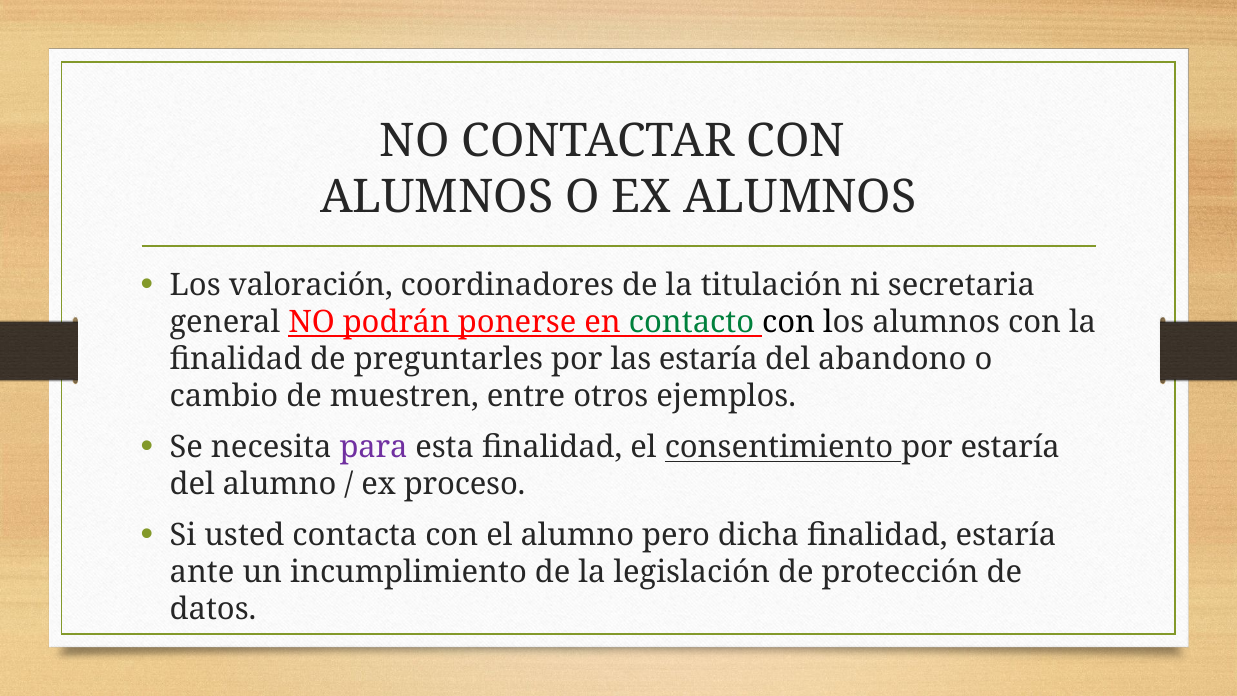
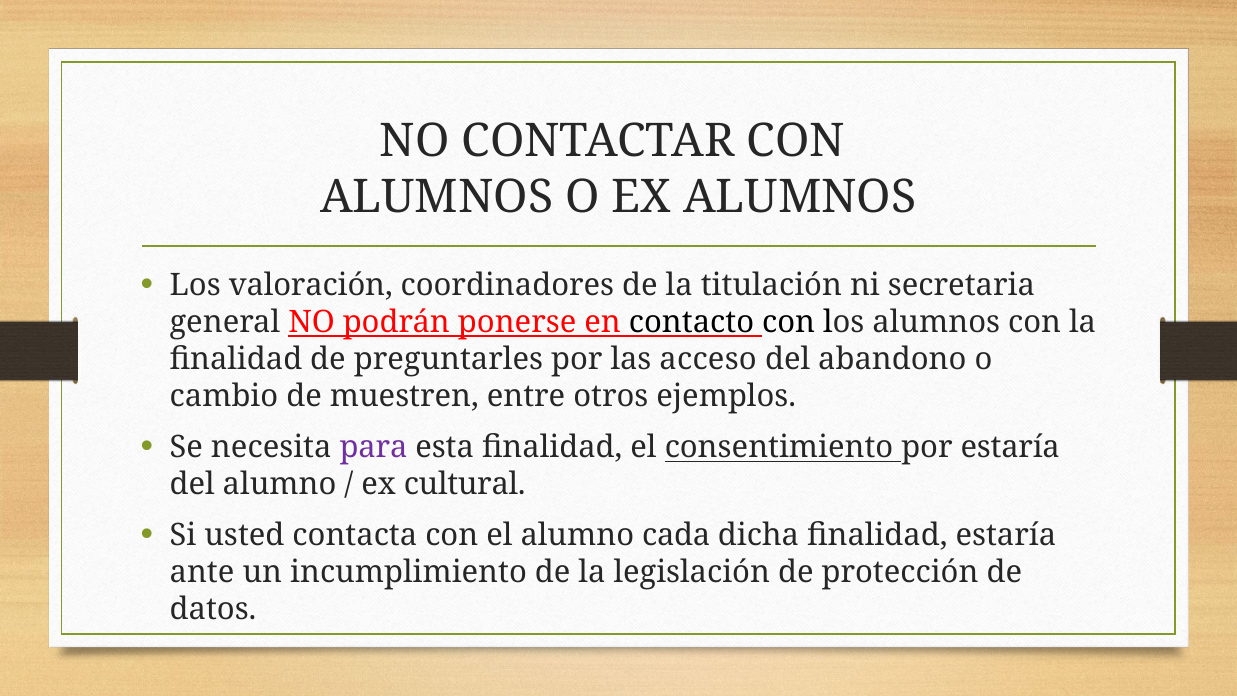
contacto colour: green -> black (692, 322)
las estaría: estaría -> acceso (708, 359)
proceso: proceso -> cultural (465, 484)
pero: pero -> cada (676, 535)
